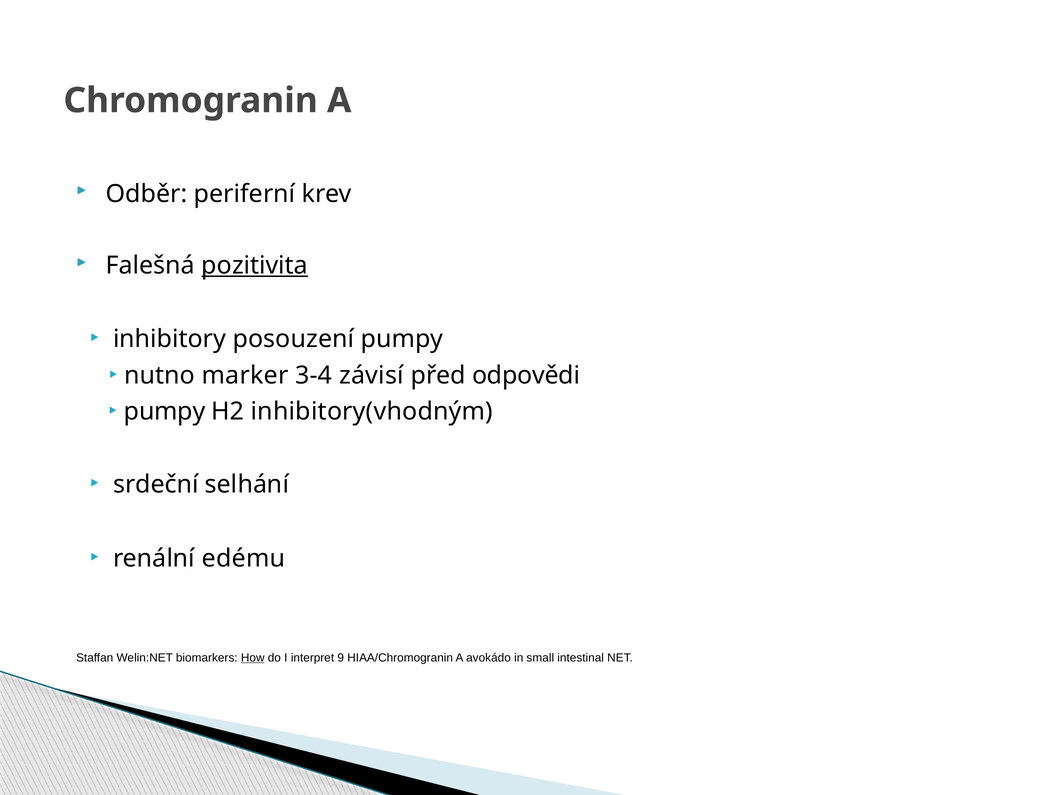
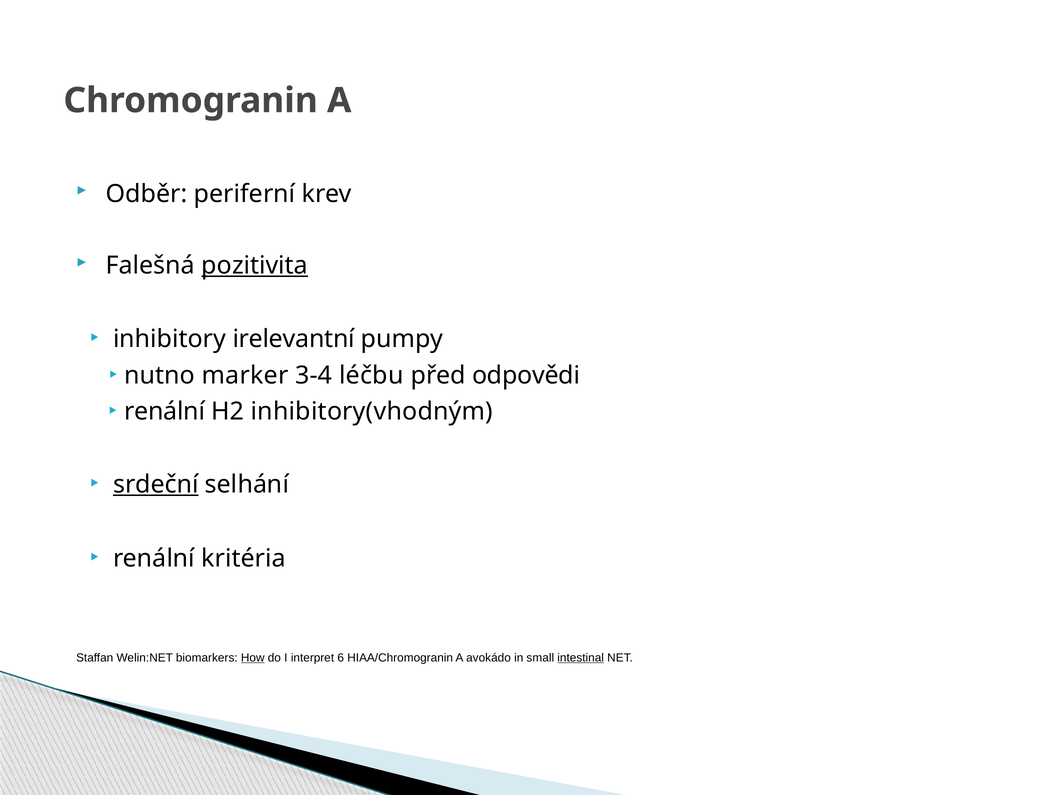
posouzení: posouzení -> irelevantní (294, 339)
závisí: závisí -> léčbu (371, 375)
pumpy: pumpy -> renální (165, 411)
srdeční underline: none -> present (156, 485)
edému: edému -> kritéria (244, 558)
9: 9 -> 6 (341, 658)
intestinal underline: none -> present (581, 658)
